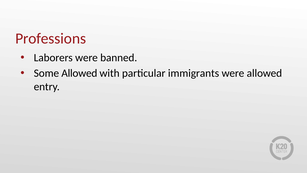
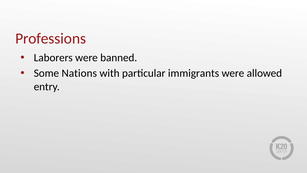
Some Allowed: Allowed -> Nations (79, 73)
